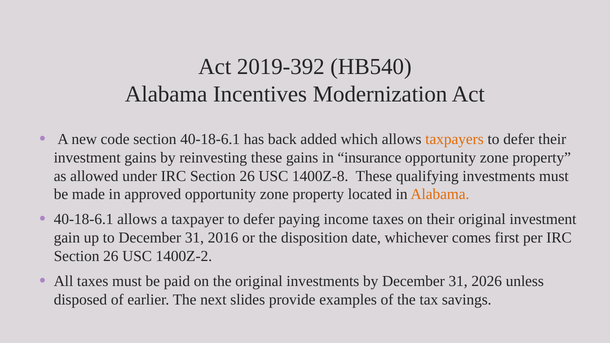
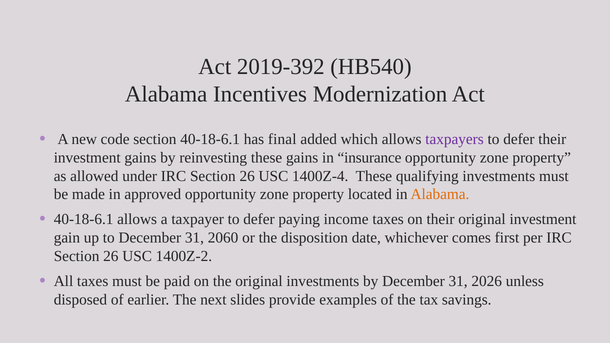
back: back -> final (282, 139)
taxpayers colour: orange -> purple (455, 139)
1400Z-8: 1400Z-8 -> 1400Z-4 (320, 176)
2016: 2016 -> 2060 (223, 238)
